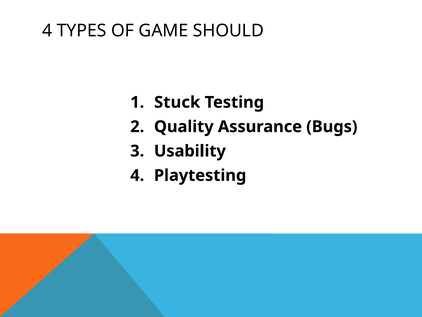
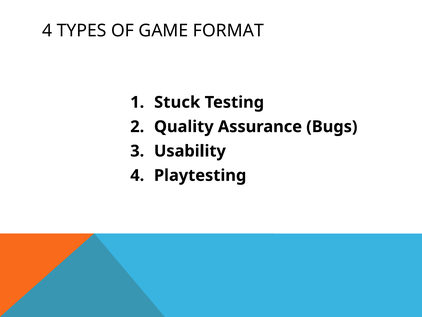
SHOULD: SHOULD -> FORMAT (228, 31)
